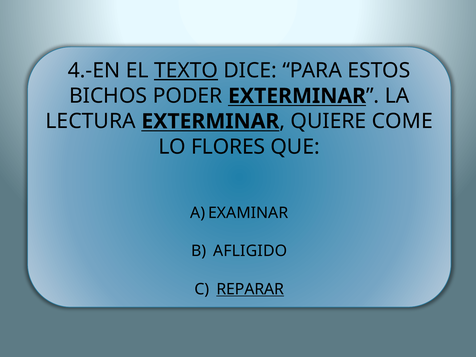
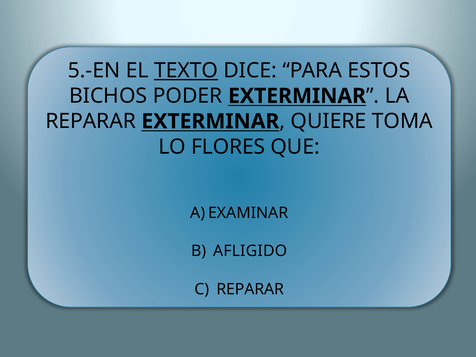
4.-EN: 4.-EN -> 5.-EN (94, 71)
LECTURA: LECTURA -> REPARAR (91, 121)
COME: COME -> TOMA (402, 121)
REPARAR underline: present -> none (250, 289)
